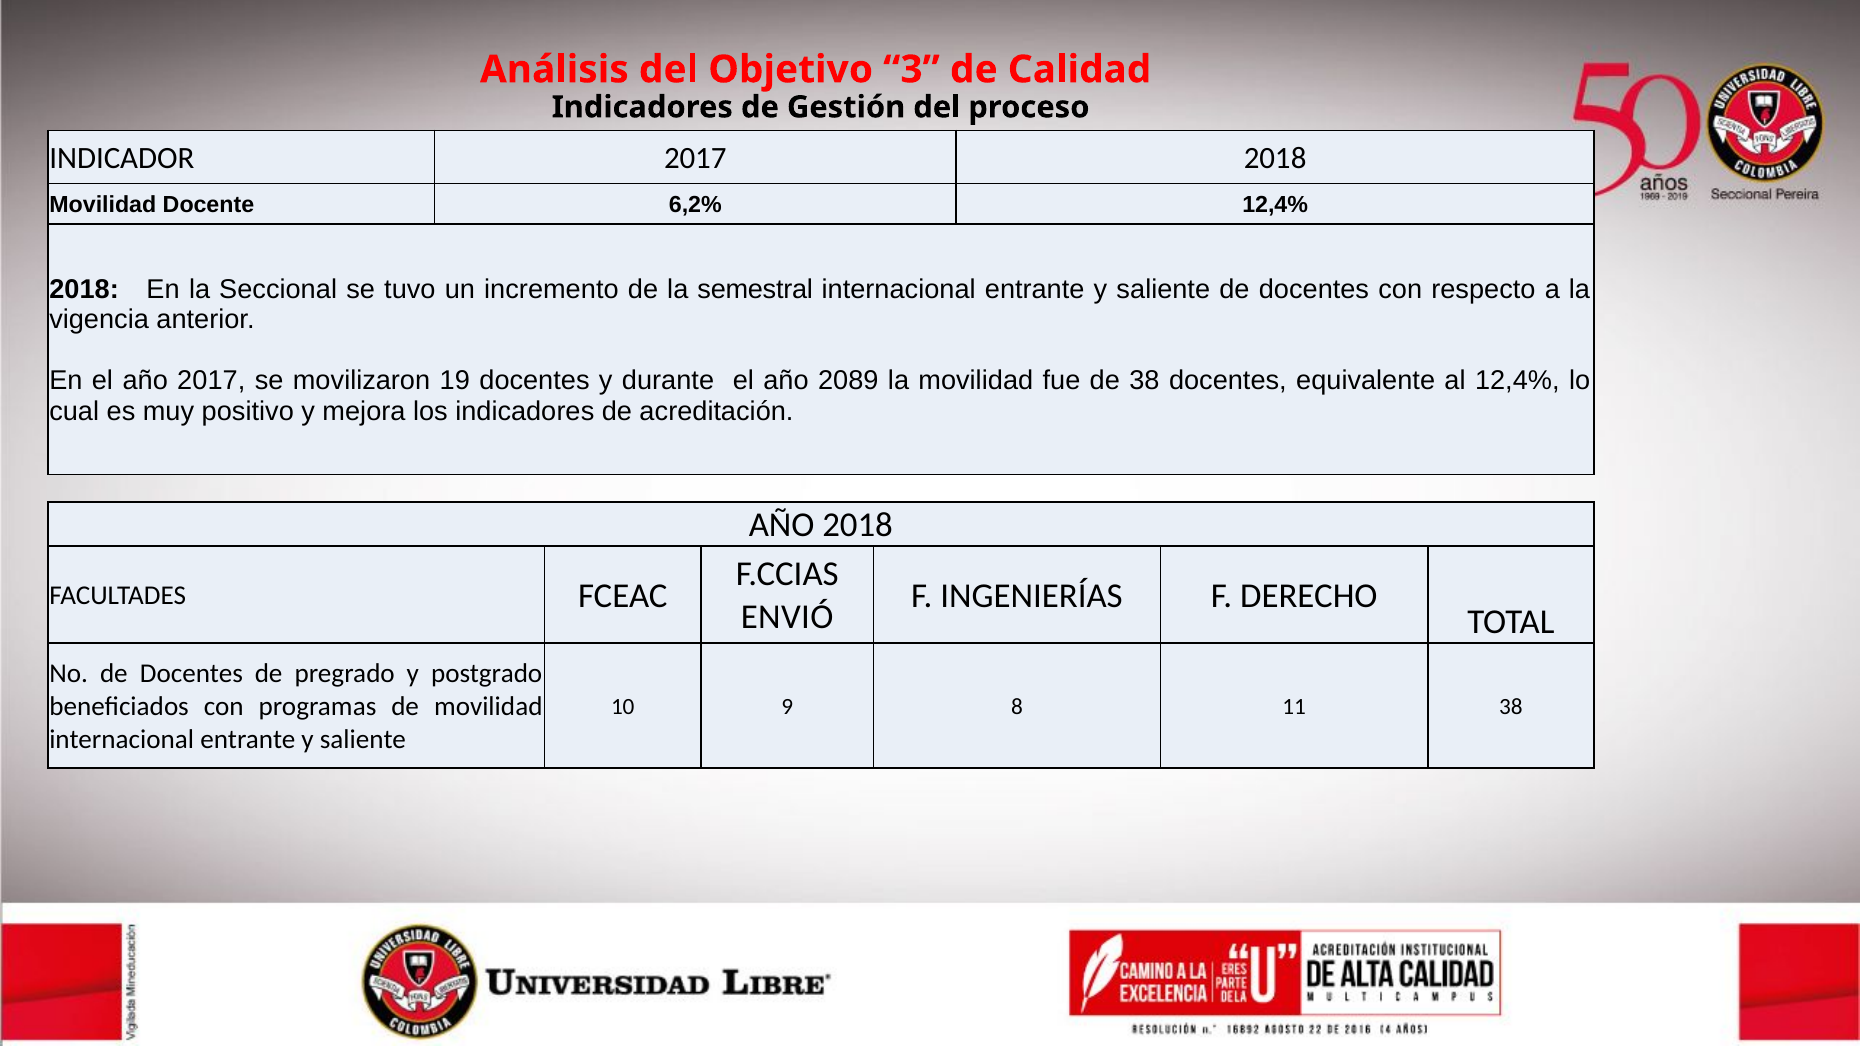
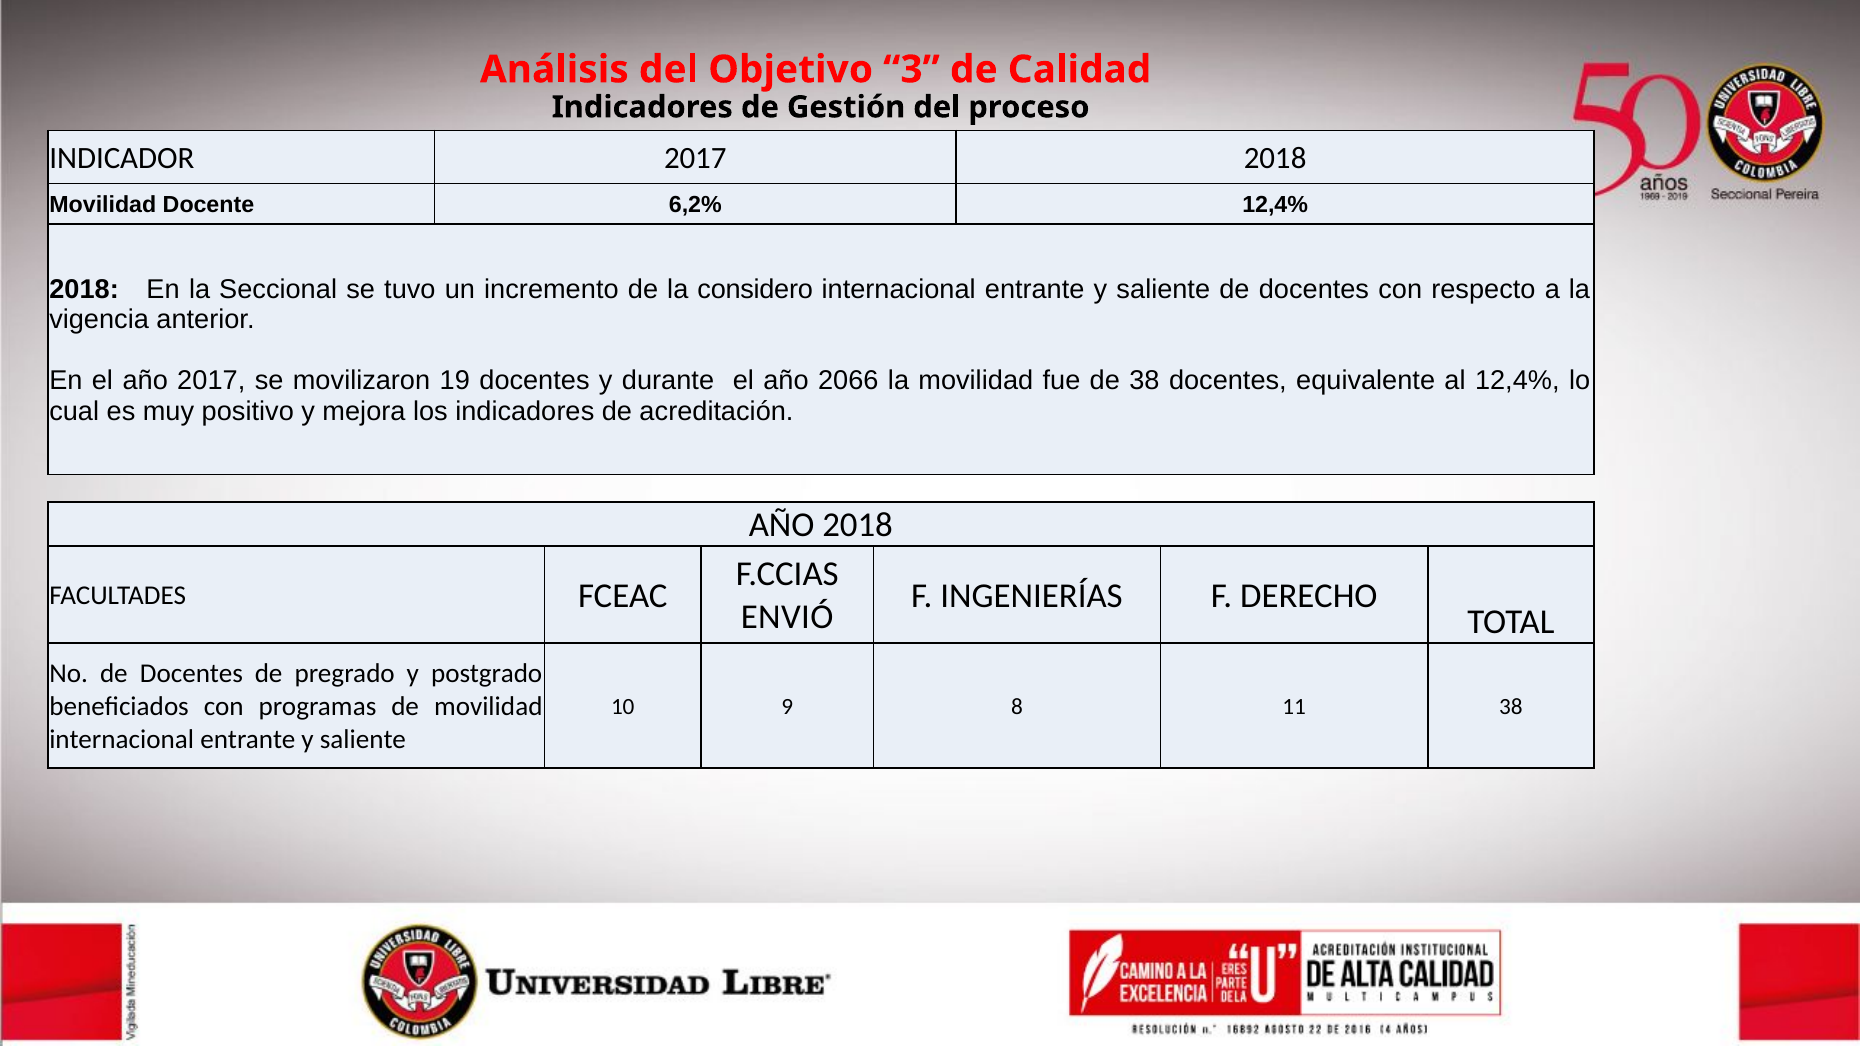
semestral: semestral -> considero (755, 289)
2089: 2089 -> 2066 (848, 381)
